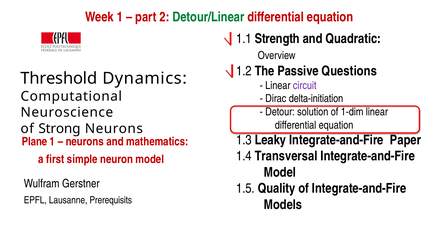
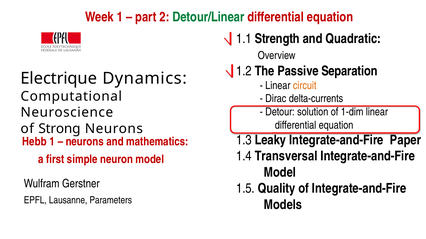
Questions: Questions -> Separation (349, 71)
Threshold: Threshold -> Electrique (59, 79)
circuit colour: purple -> orange (305, 86)
delta-initiation: delta-initiation -> delta-currents (316, 99)
Plane: Plane -> Hebb (34, 142)
Prerequisits: Prerequisits -> Parameters (111, 201)
